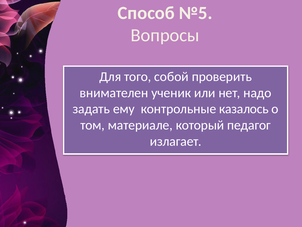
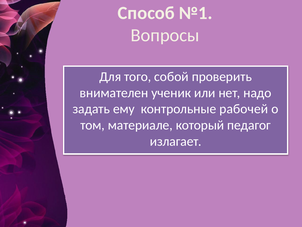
№5: №5 -> №1 (196, 13)
казалось: казалось -> рабочей (244, 109)
